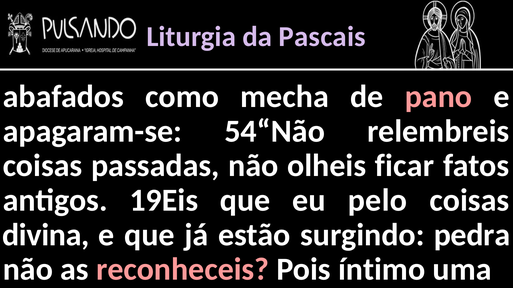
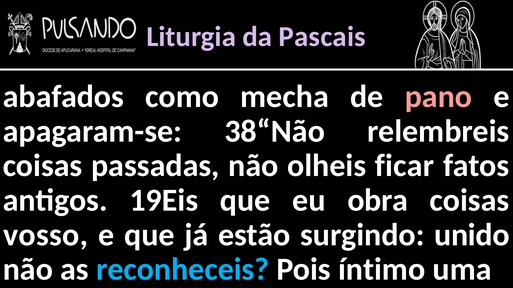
54“Não: 54“Não -> 38“Não (275, 131)
pelo: pelo -> obra (378, 201)
divina: divina -> vosso (45, 235)
pedra: pedra -> unido (472, 235)
reconheceis colour: pink -> light blue (183, 270)
